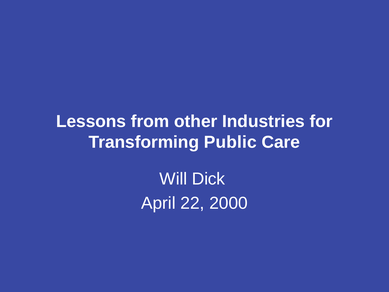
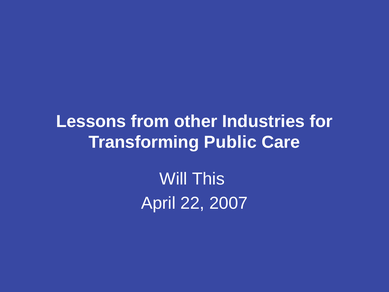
Dick: Dick -> This (208, 179)
2000: 2000 -> 2007 (229, 203)
